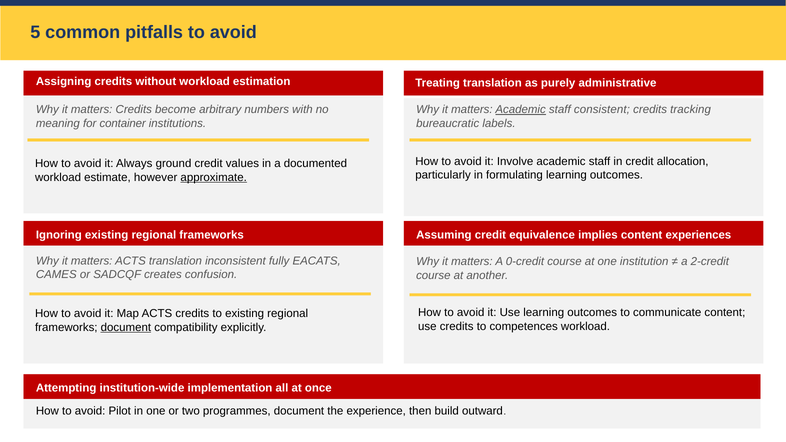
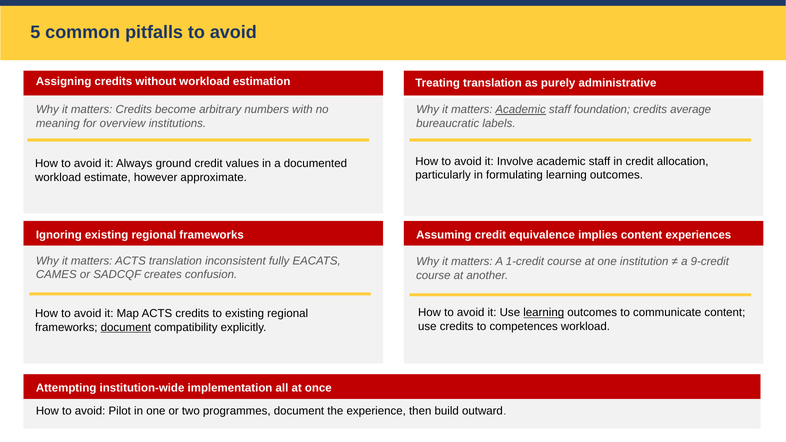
consistent: consistent -> foundation (602, 110)
tracking: tracking -> average (691, 110)
container: container -> overview (123, 123)
approximate underline: present -> none (214, 177)
0-credit: 0-credit -> 1-credit (525, 262)
2-credit: 2-credit -> 9-credit (710, 262)
learning underline: none -> present (544, 313)
